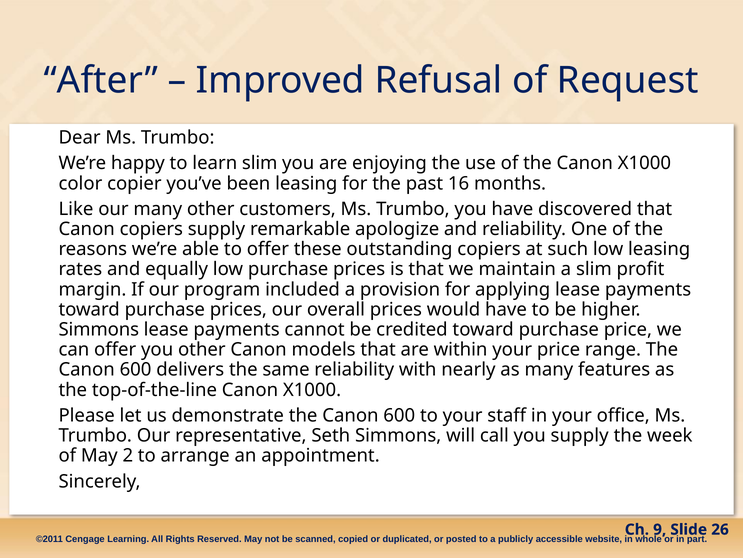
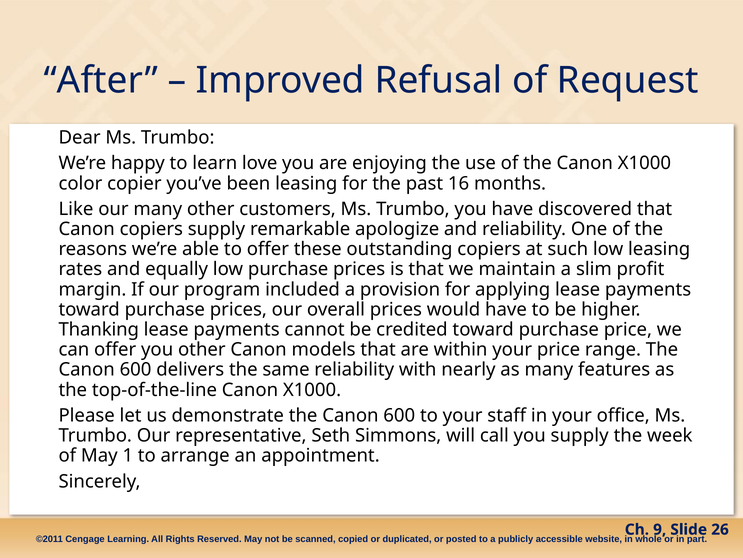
learn slim: slim -> love (260, 163)
Simmons: Simmons -> Thanking (99, 329)
2: 2 -> 1 (128, 455)
